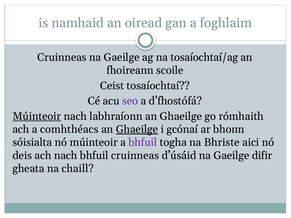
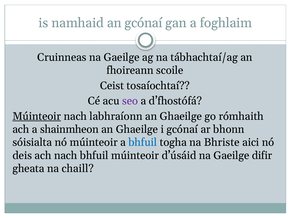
an oiread: oiread -> gcónaí (144, 23)
tosaíochtaí/ag: tosaíochtaí/ag -> tábhachtaí/ag (204, 57)
comhthéacs: comhthéacs -> shainmheon (69, 129)
Ghaeilge underline: present -> none (137, 129)
bhfuil colour: purple -> blue (143, 143)
bhfuil cruinneas: cruinneas -> múinteoir (135, 156)
